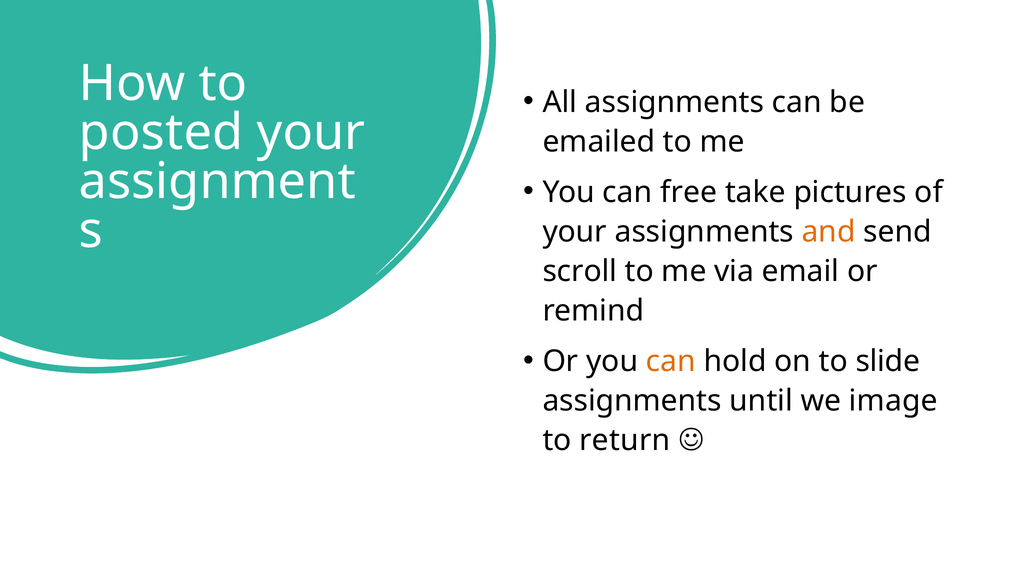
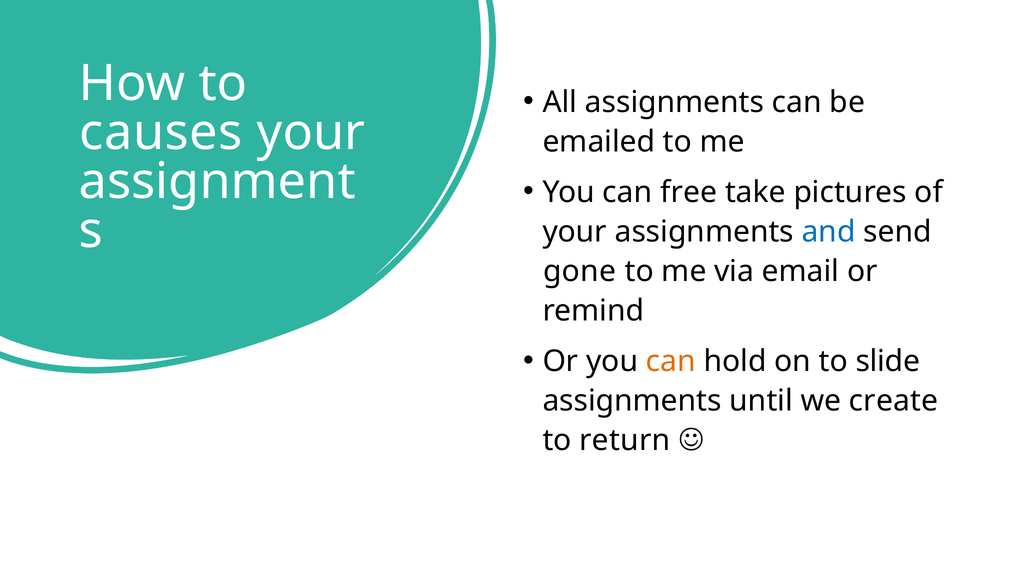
posted: posted -> causes (161, 133)
and colour: orange -> blue (829, 232)
scroll: scroll -> gone (580, 271)
image: image -> create (893, 401)
